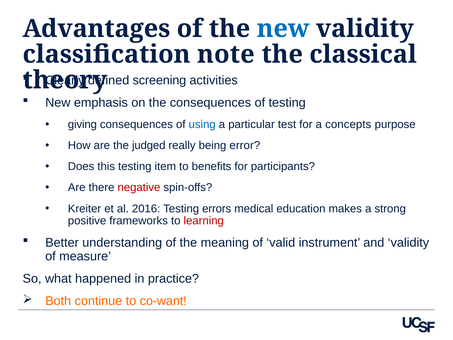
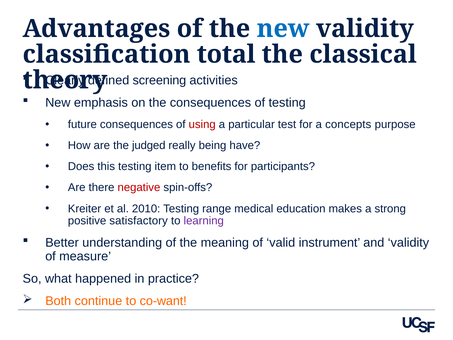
note: note -> total (226, 54)
giving: giving -> future (82, 124)
using colour: blue -> red (202, 124)
error: error -> have (245, 145)
2016: 2016 -> 2010 (146, 208)
errors: errors -> range (217, 208)
frameworks: frameworks -> satisfactory (139, 221)
learning colour: red -> purple (204, 221)
